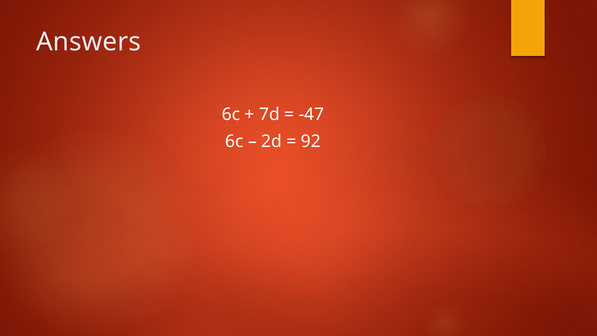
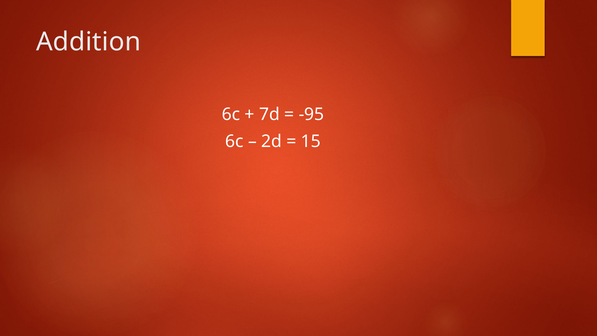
Answers: Answers -> Addition (88, 42)
-47: -47 -> -95 (311, 114)
92: 92 -> 15 (311, 141)
